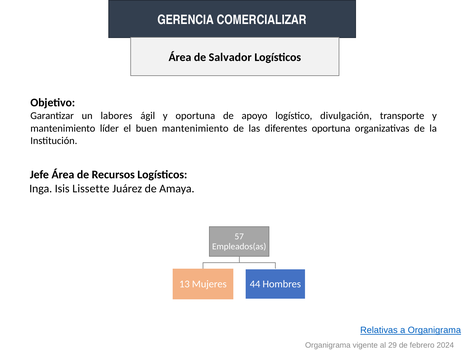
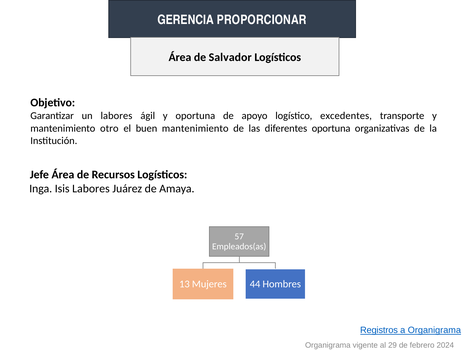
COMERCIALIZAR: COMERCIALIZAR -> PROPORCIONAR (262, 20)
divulgación: divulgación -> excedentes (346, 116)
líder: líder -> otro (109, 128)
Isis Lissette: Lissette -> Labores (91, 189)
Relativas: Relativas -> Registros (379, 330)
